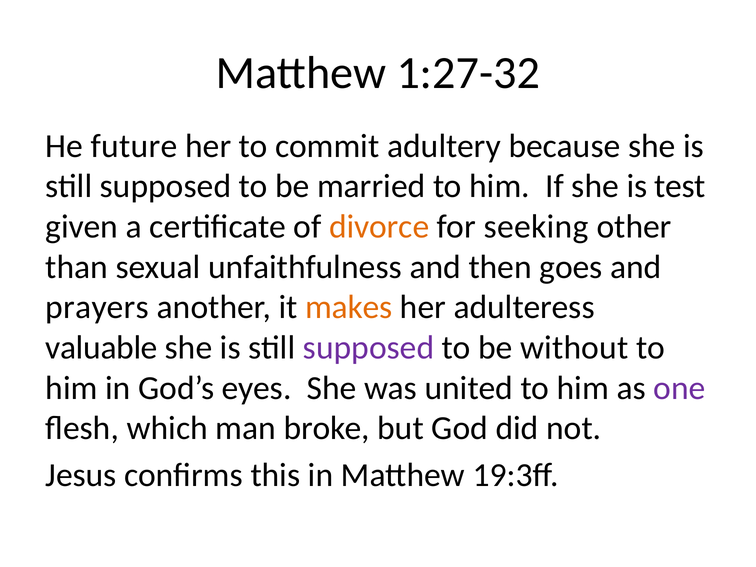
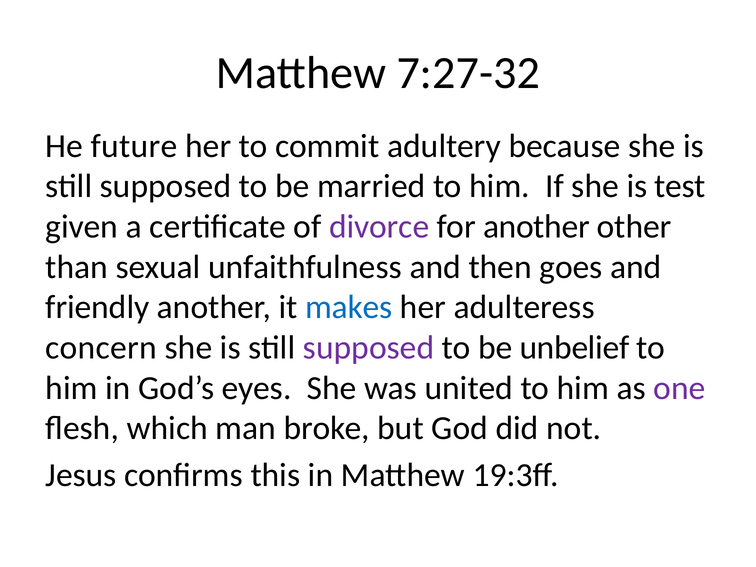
1:27-32: 1:27-32 -> 7:27-32 (468, 73)
divorce colour: orange -> purple (379, 227)
for seeking: seeking -> another (536, 227)
prayers: prayers -> friendly (97, 307)
makes colour: orange -> blue (349, 307)
valuable: valuable -> concern (101, 348)
without: without -> unbelief (574, 348)
